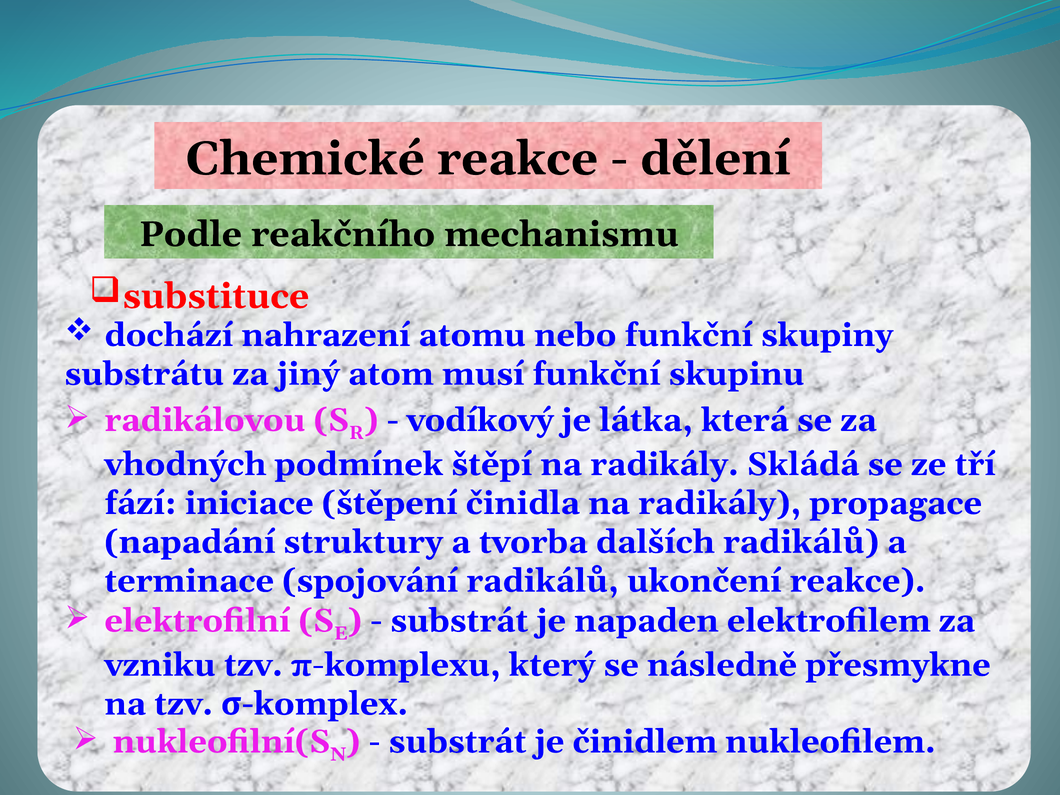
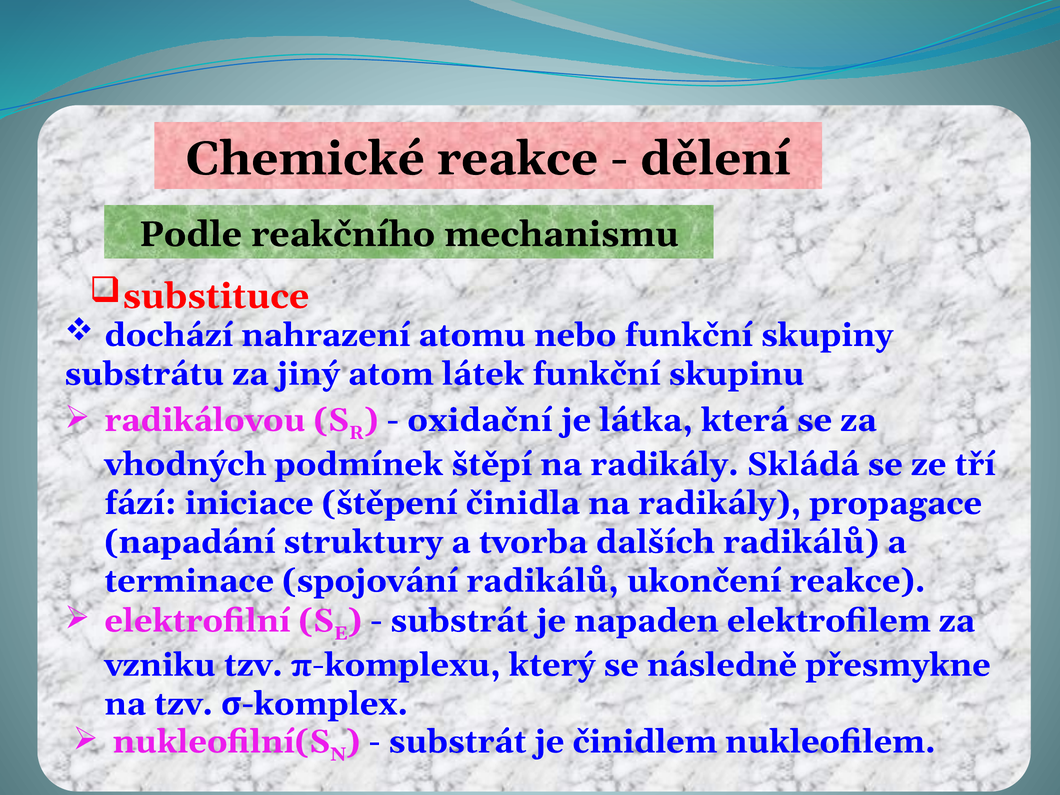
musí: musí -> látek (483, 374)
vodíkový: vodíkový -> oxidační (480, 420)
